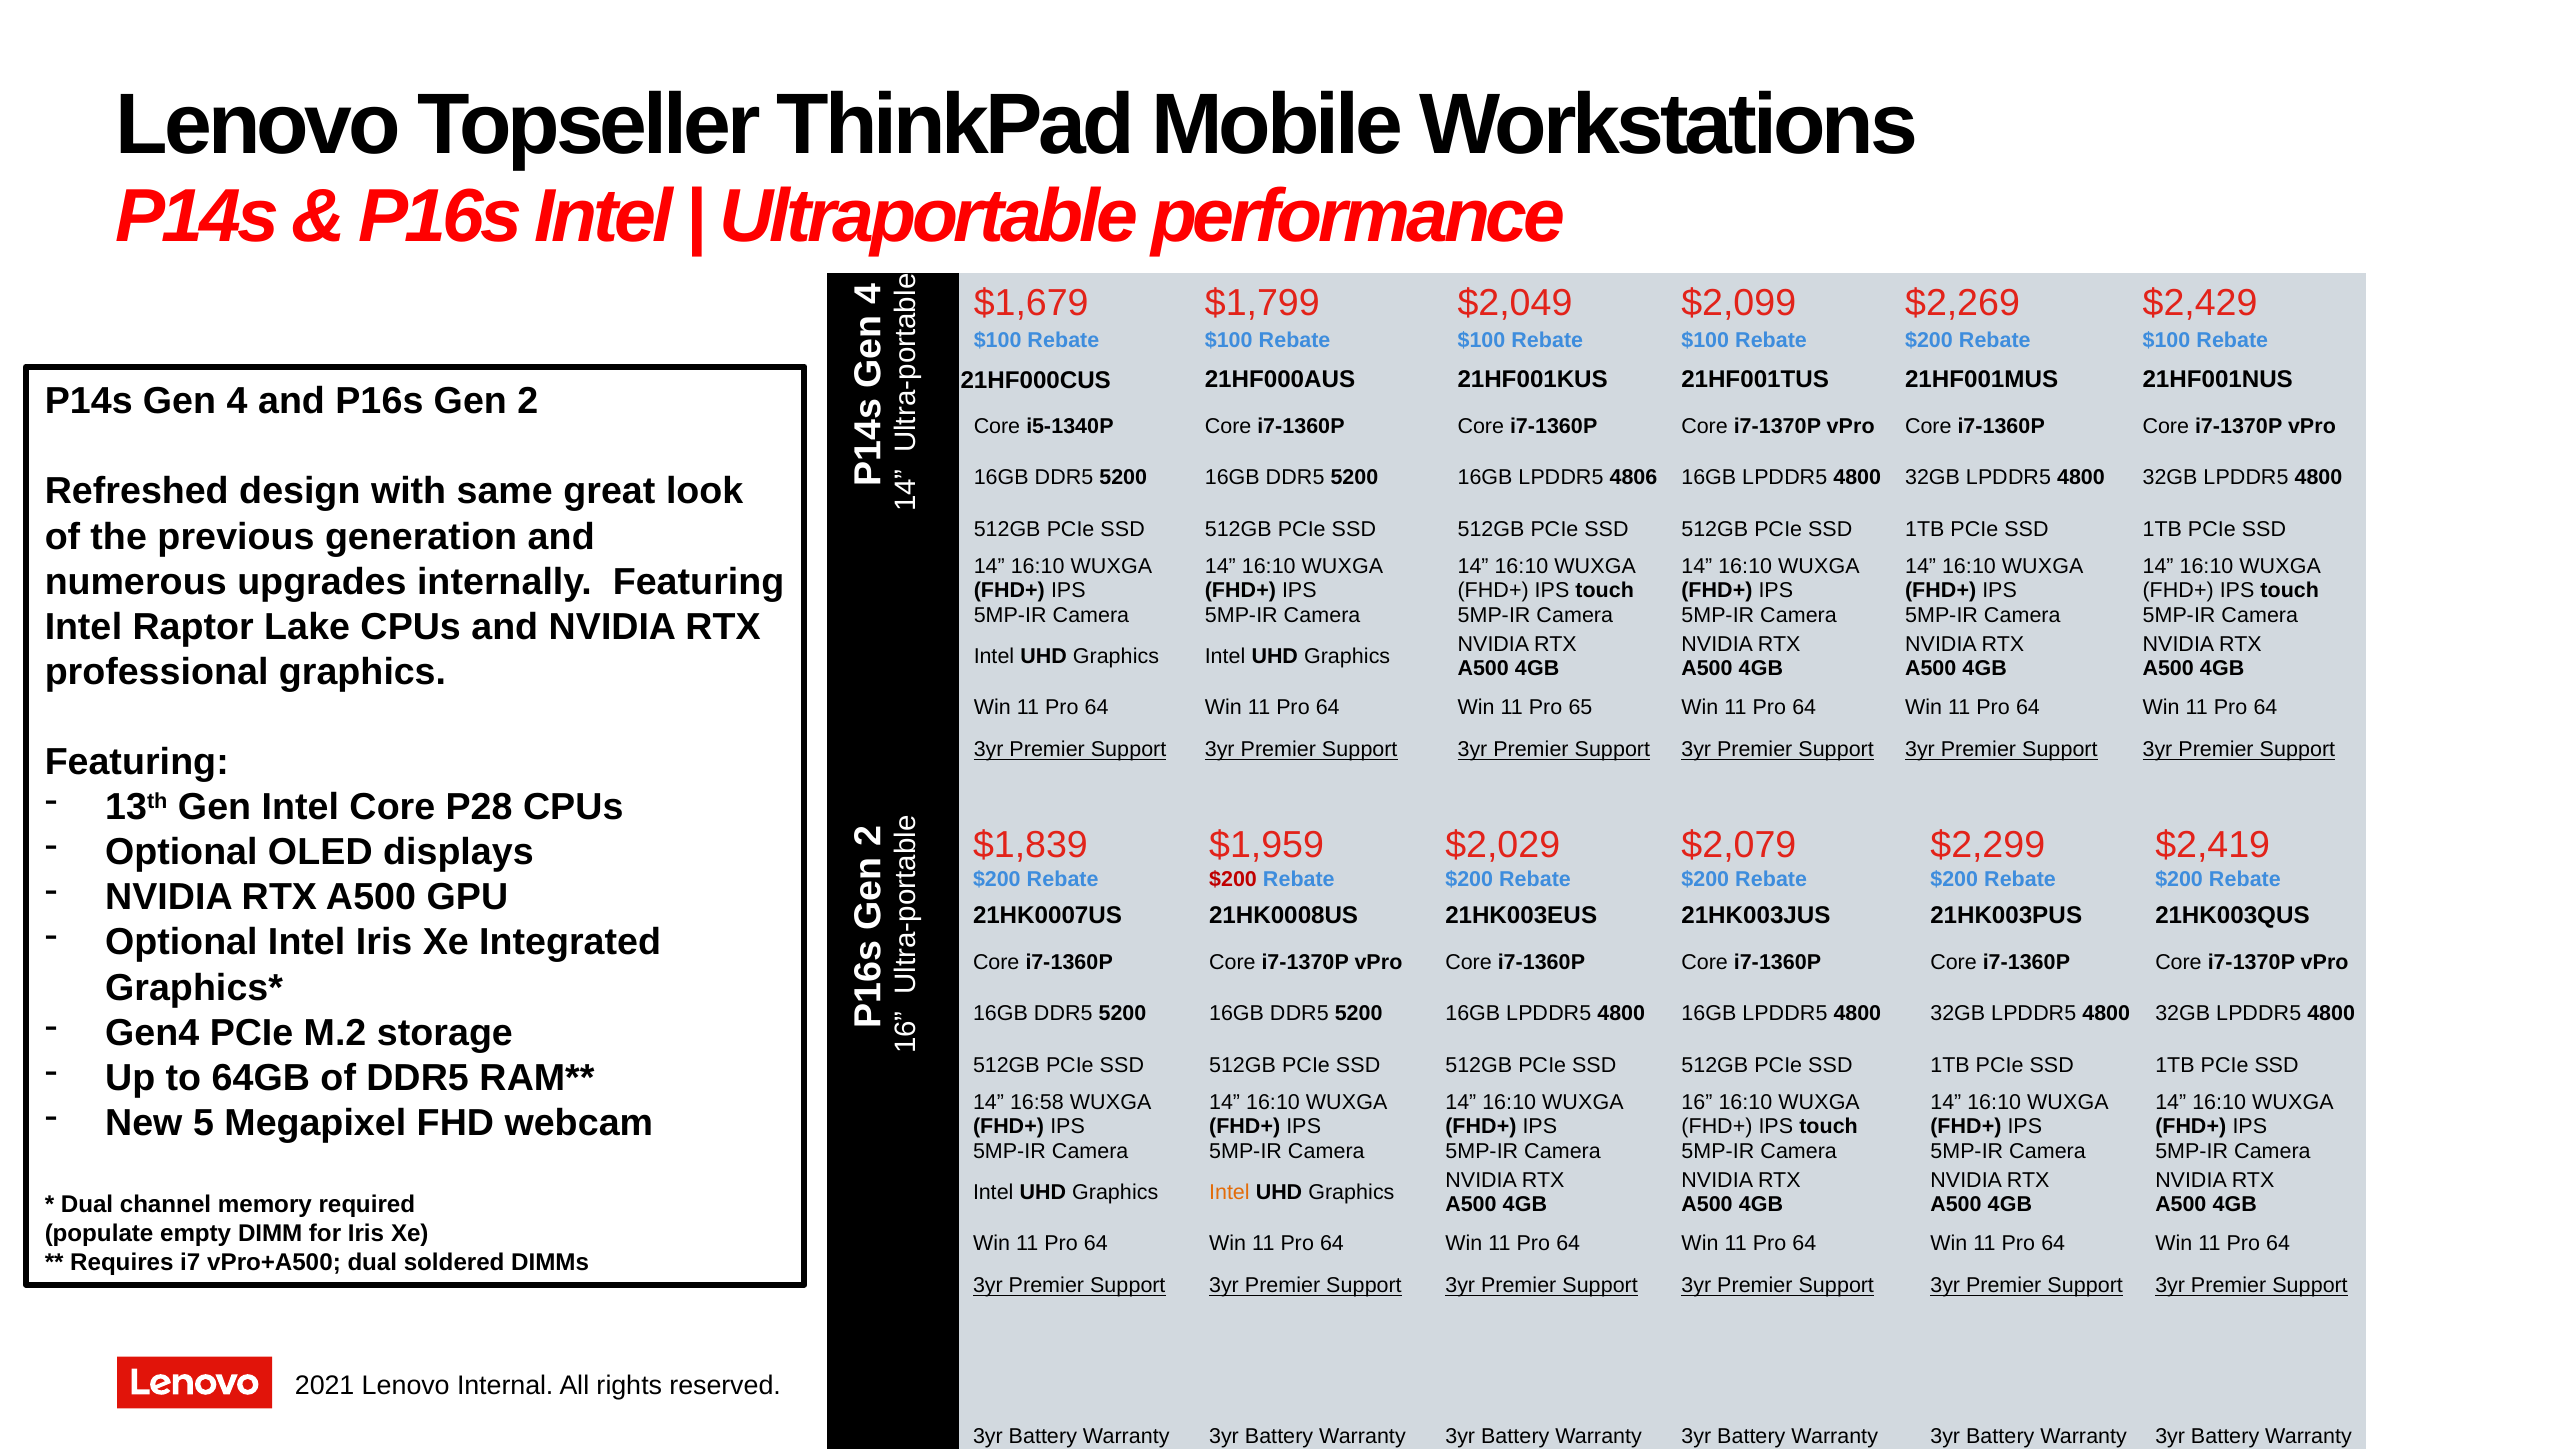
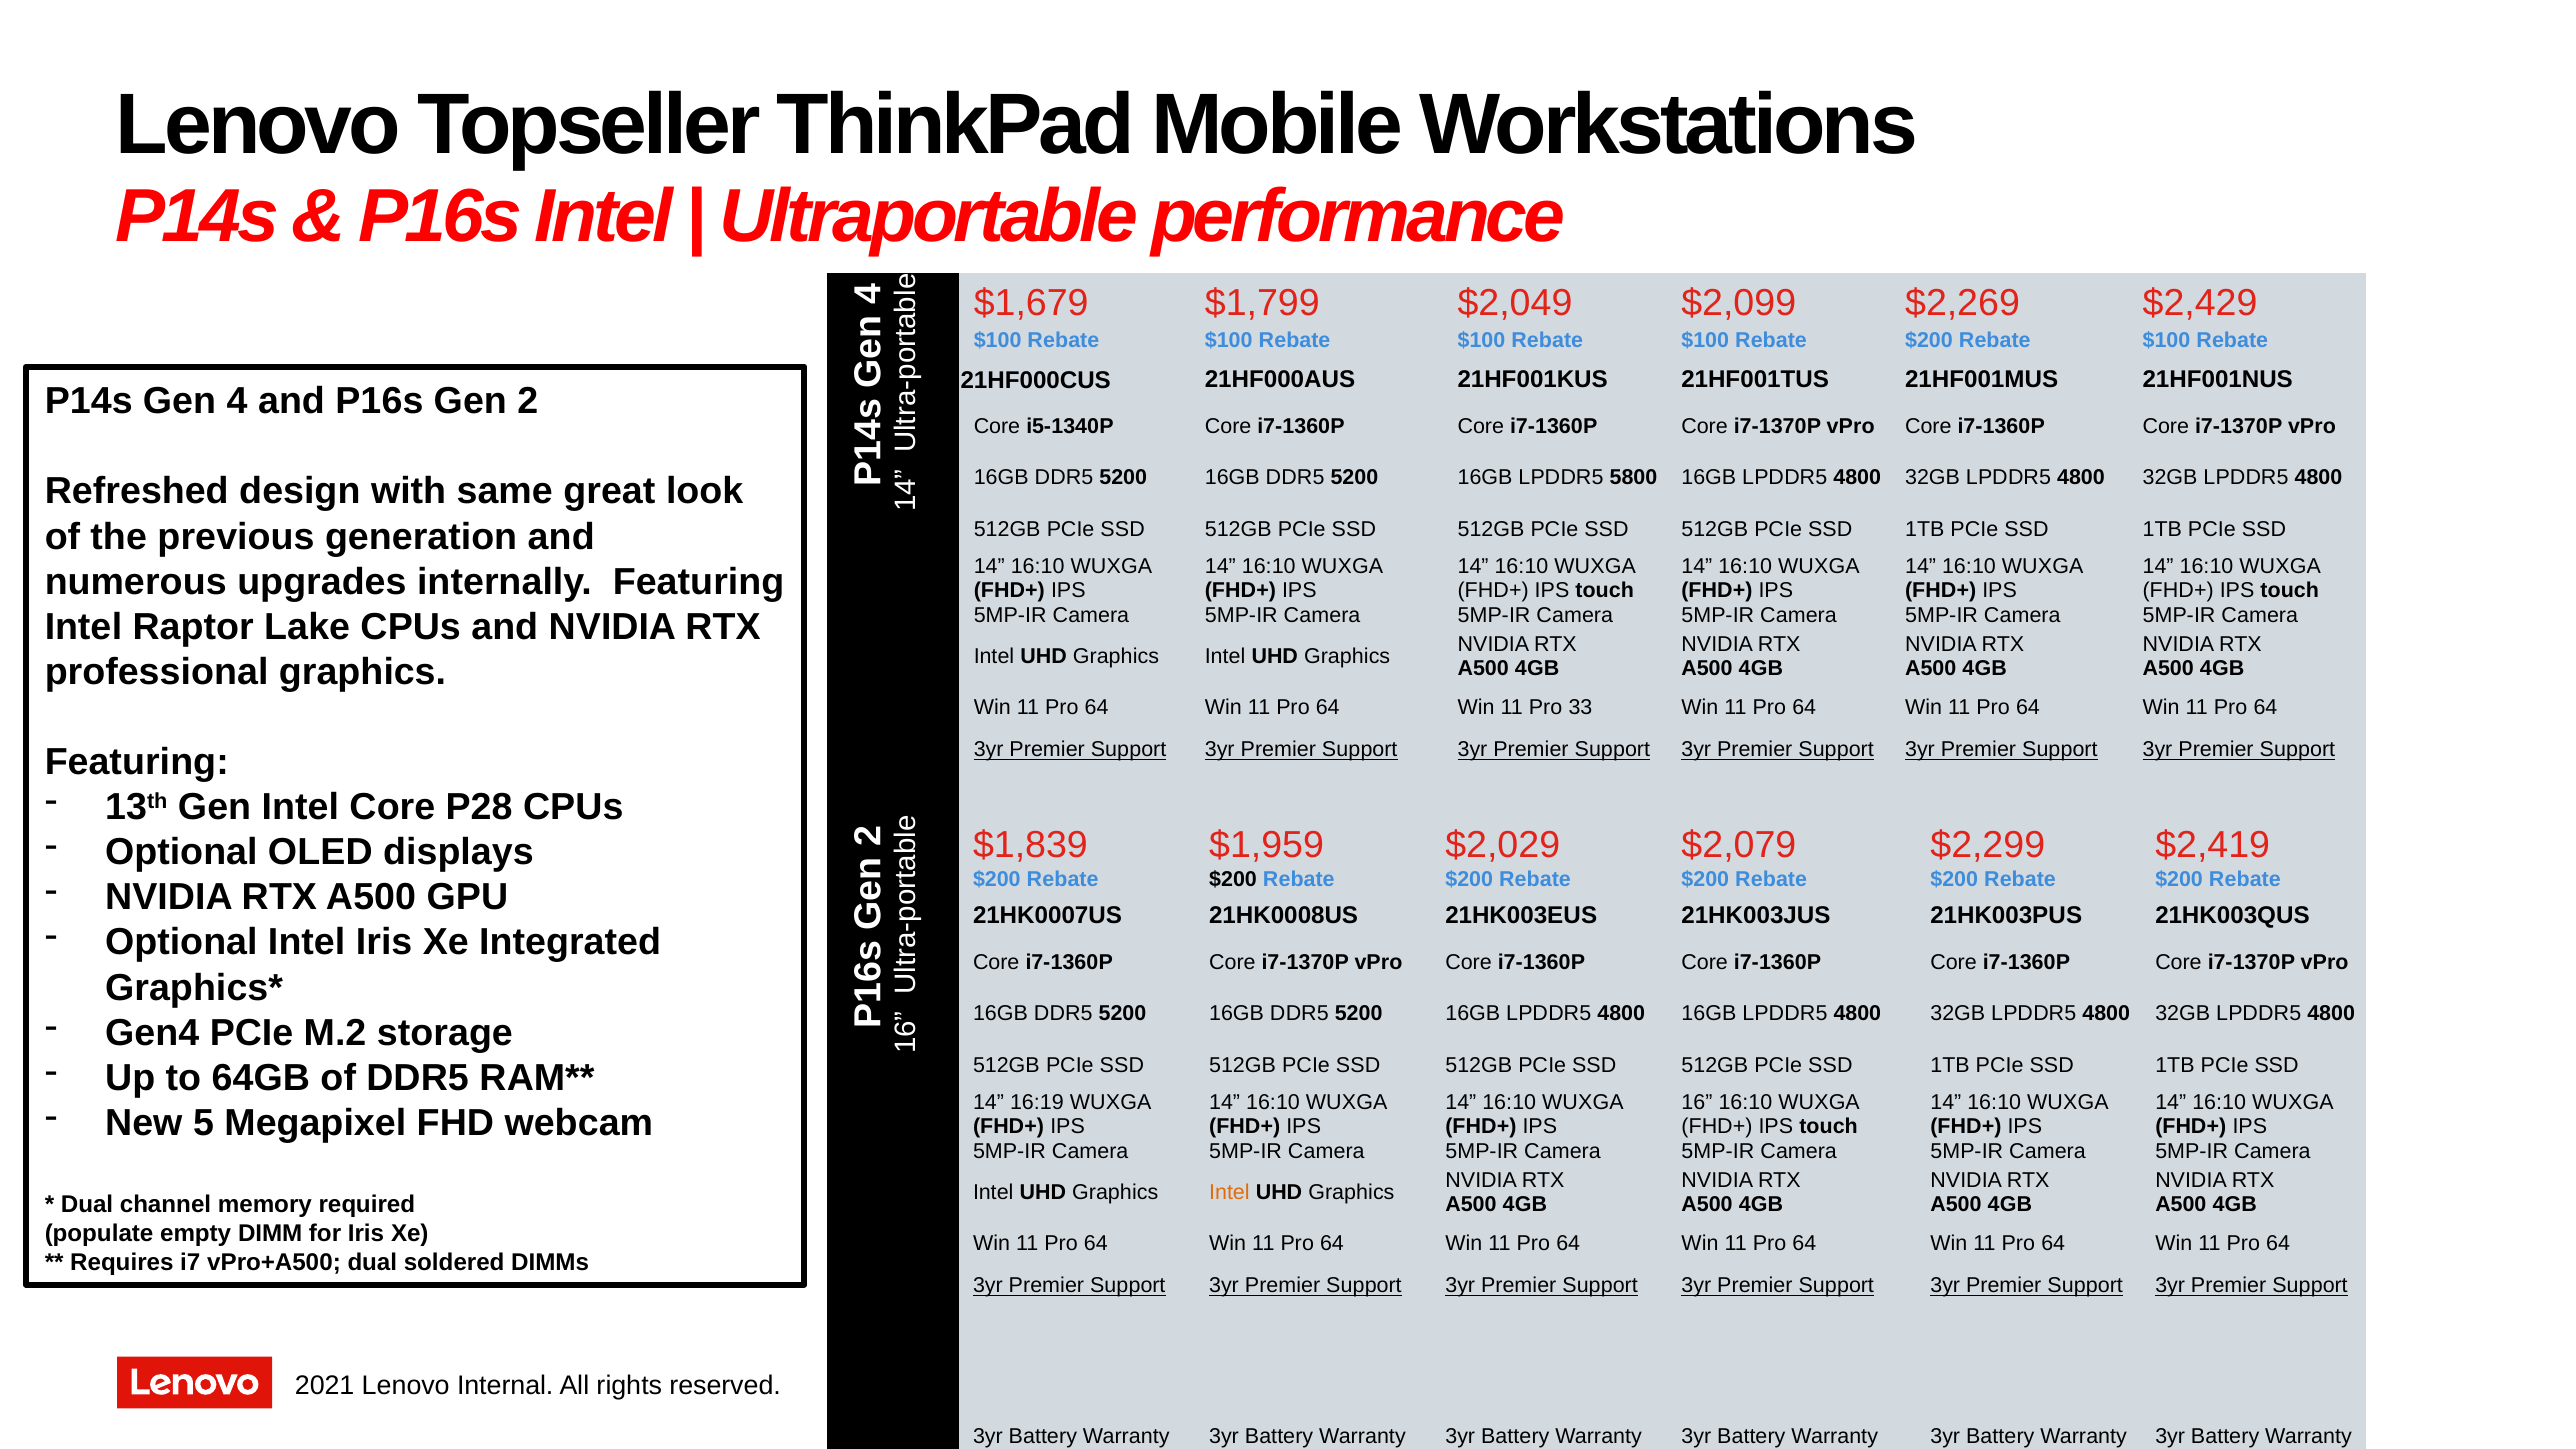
4806: 4806 -> 5800 (1633, 478)
65: 65 -> 33 (1580, 707)
$200 colour: red -> black (1233, 880)
16:58: 16:58 -> 16:19 (1037, 1103)
